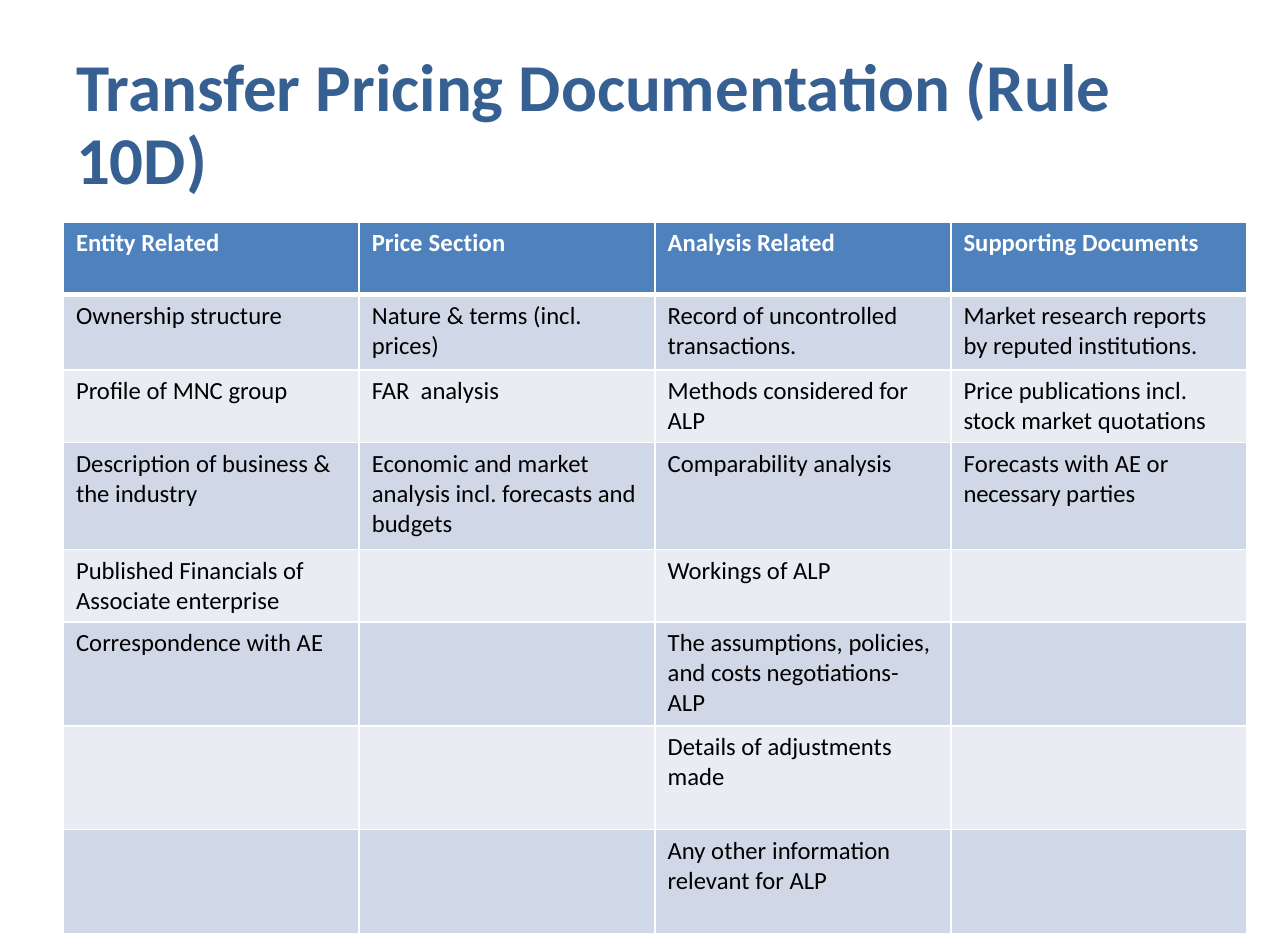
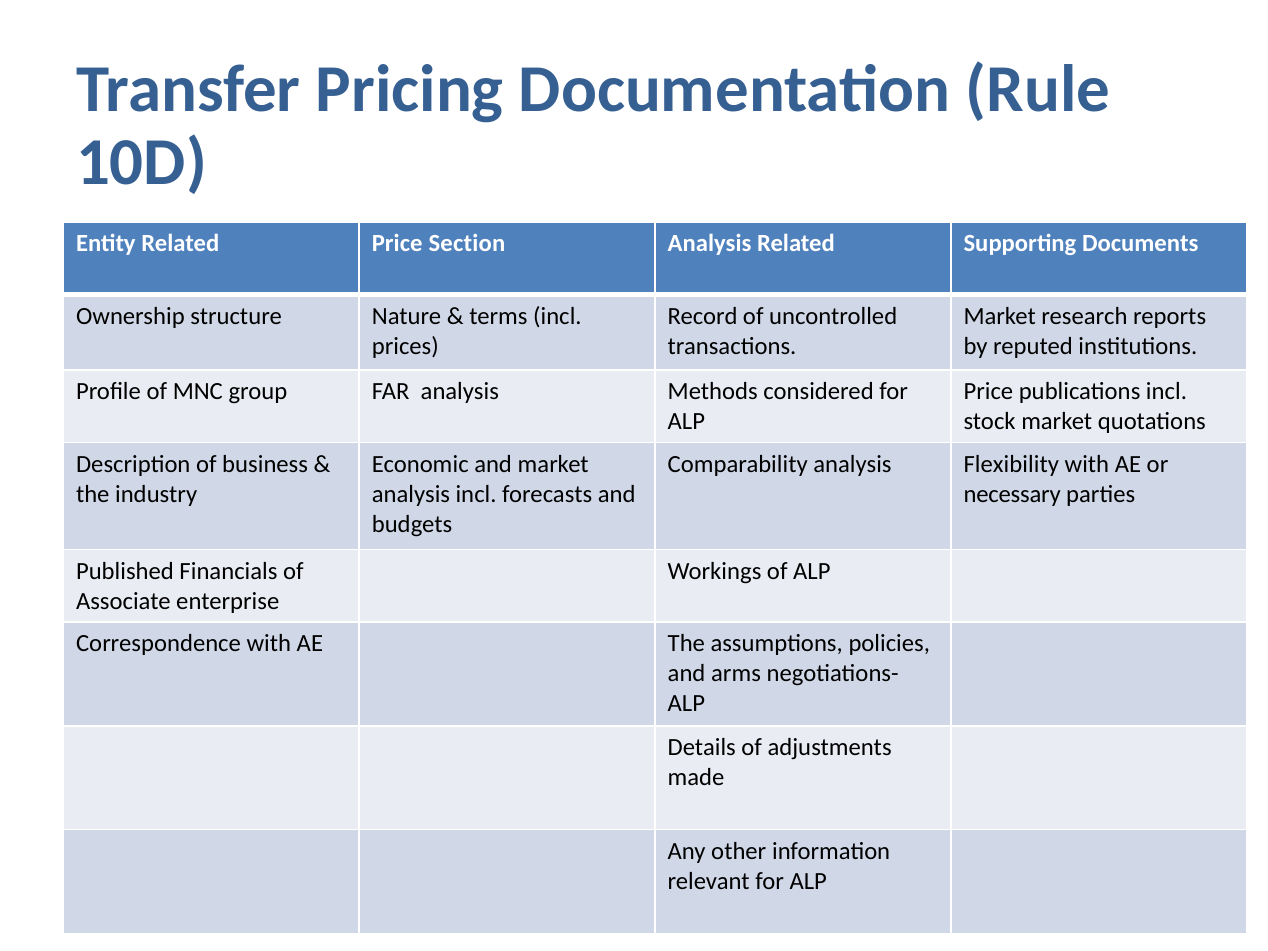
analysis Forecasts: Forecasts -> Flexibility (1011, 464)
costs: costs -> arms (736, 674)
